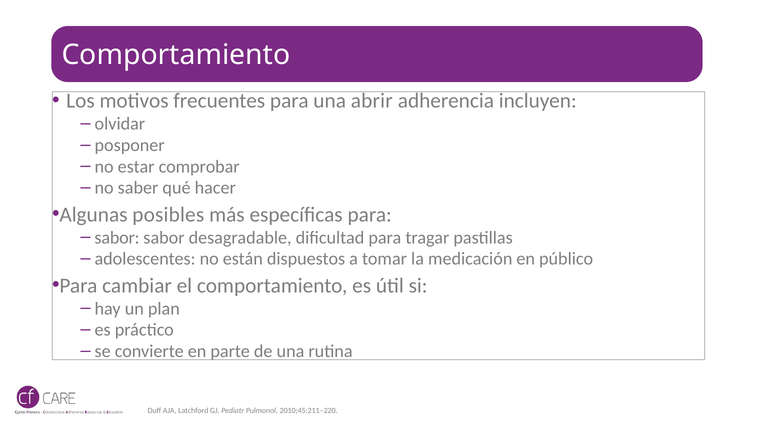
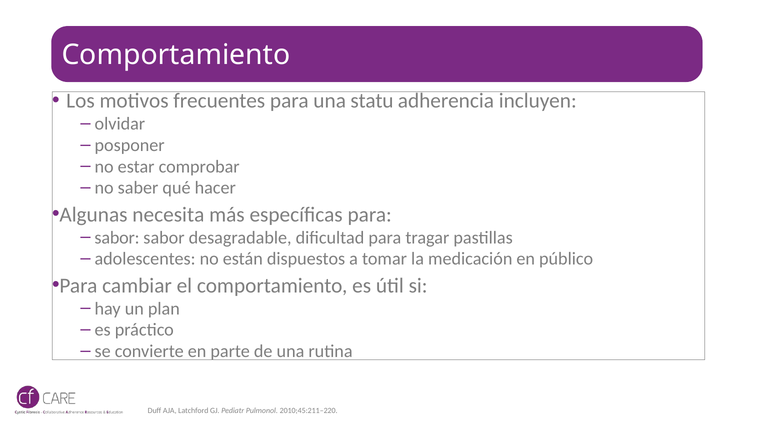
abrir: abrir -> statu (372, 101)
posibles: posibles -> necesita (168, 214)
